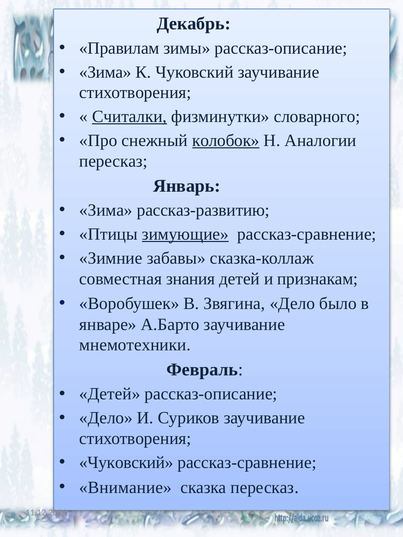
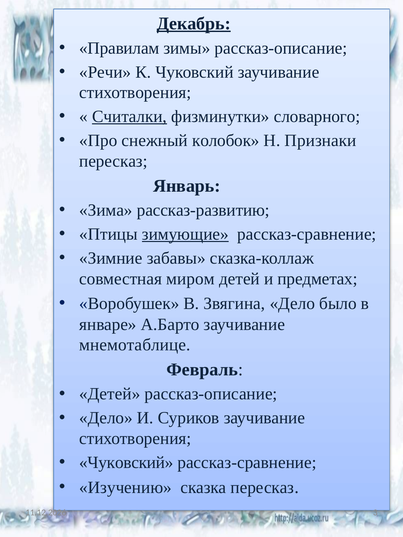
Декабрь underline: none -> present (194, 24)
Зима: Зима -> Речи (105, 72)
колобок underline: present -> none (226, 141)
Аналогии: Аналогии -> Признаки (321, 141)
знания: знания -> миром (191, 279)
признакам: признакам -> предметах (317, 279)
мнемотехники: мнемотехники -> мнемотаблице (135, 345)
Внимание: Внимание -> Изучению (126, 488)
